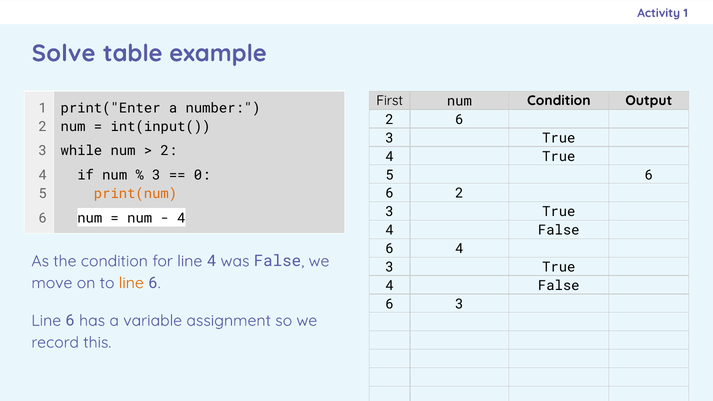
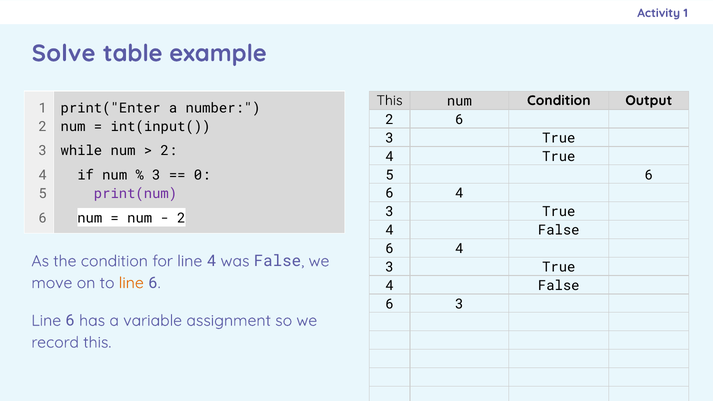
First: First -> This (390, 100)
2: 2 -> 4 (459, 193)
print(num colour: orange -> purple (135, 194)
4: 4 -> 2 (181, 218)
